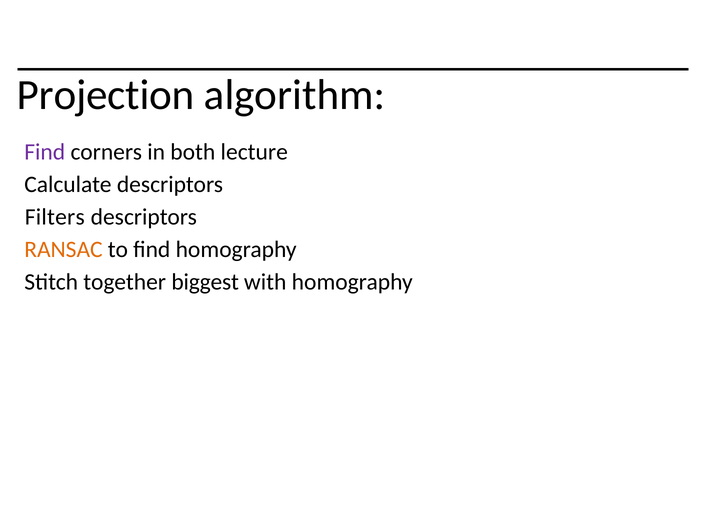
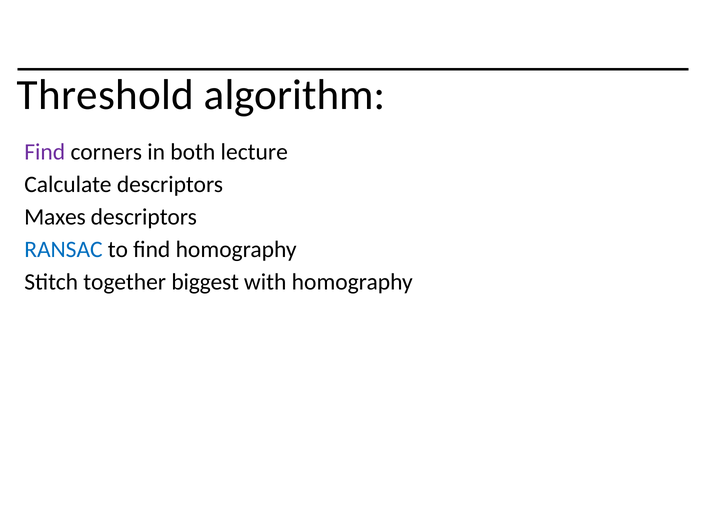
Projection: Projection -> Threshold (105, 95)
Filters: Filters -> Maxes (55, 217)
RANSAC colour: orange -> blue (63, 250)
